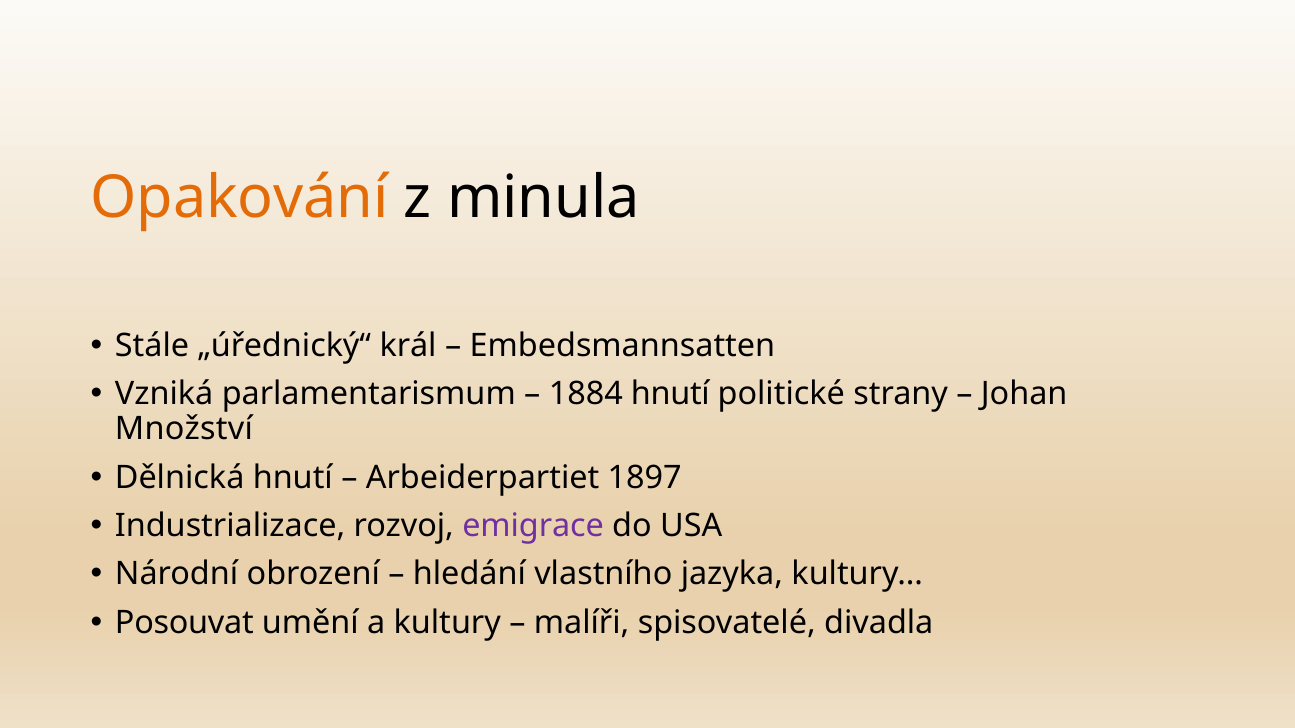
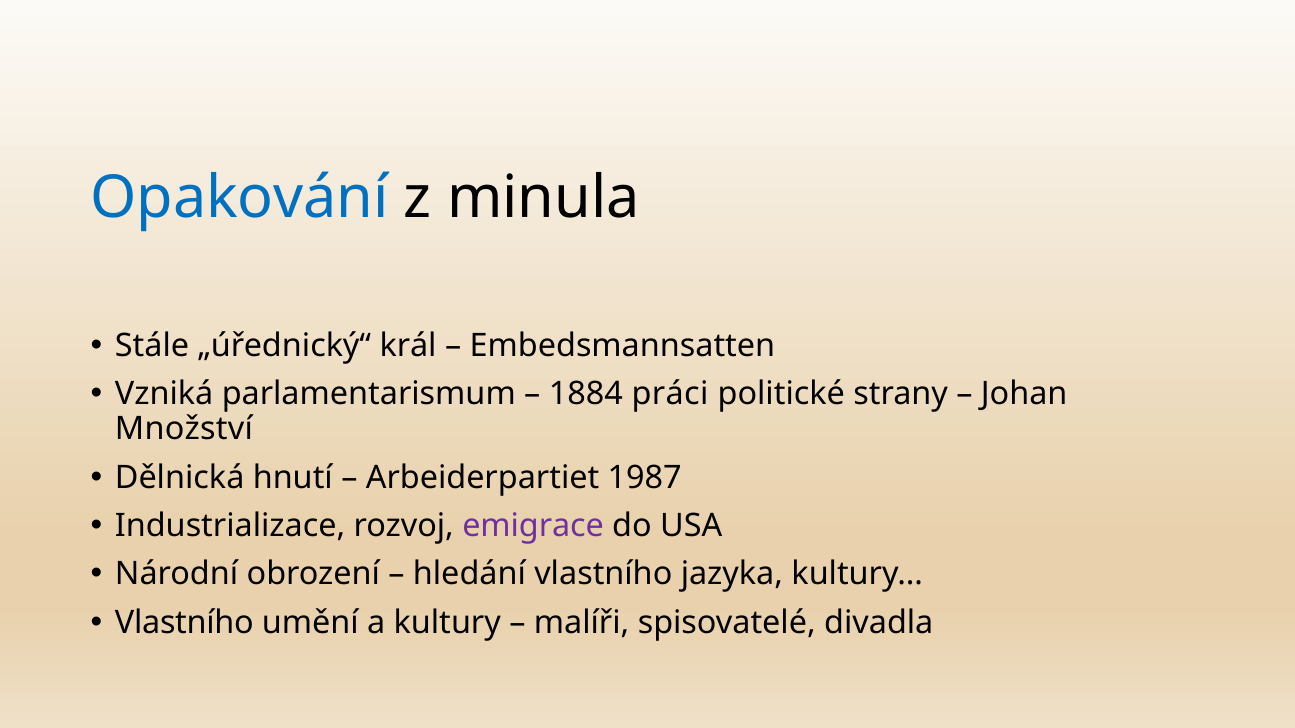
Opakování colour: orange -> blue (240, 198)
1884 hnutí: hnutí -> práci (670, 394)
1897: 1897 -> 1987 (645, 478)
Posouvat: Posouvat -> Vlastního (184, 623)
